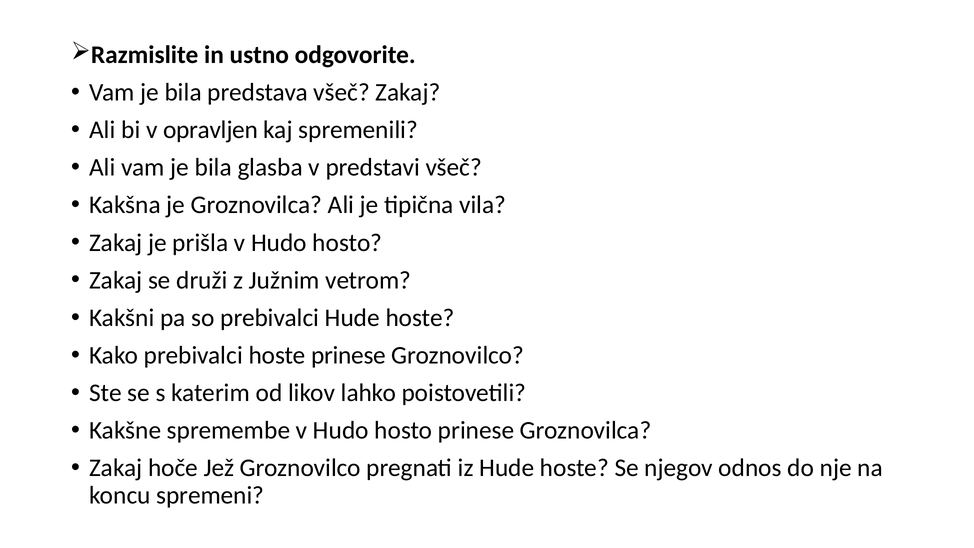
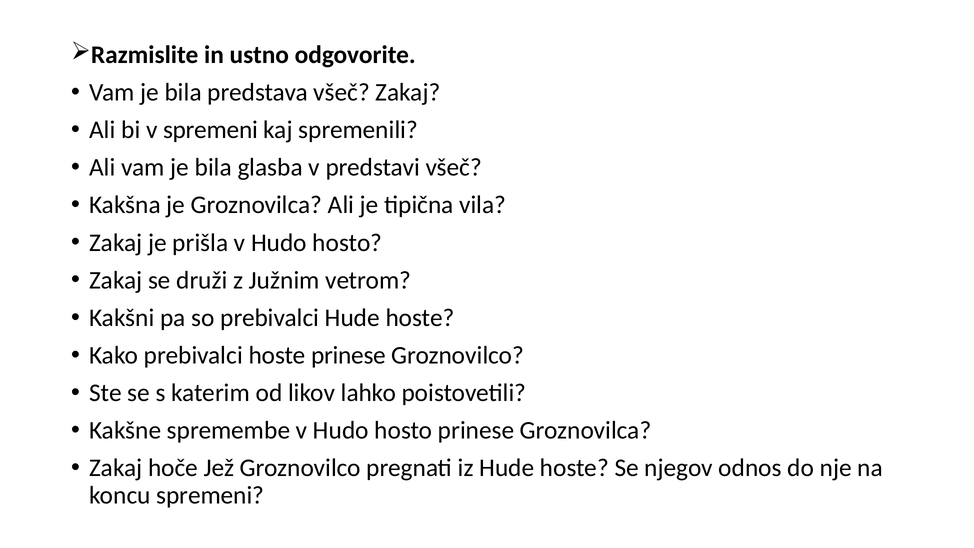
v opravljen: opravljen -> spremeni (211, 130)
